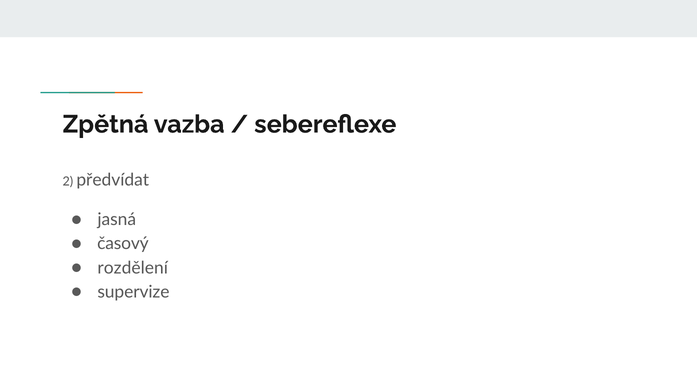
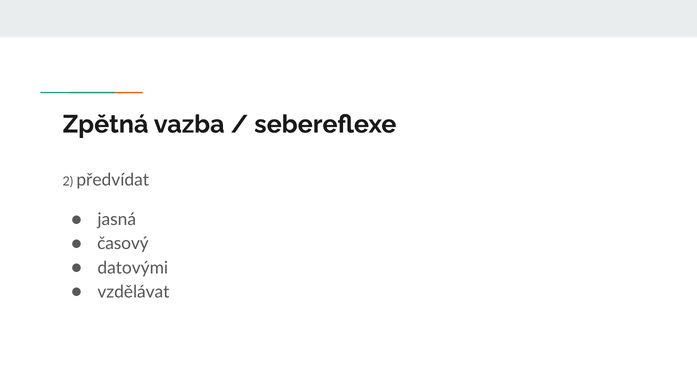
rozdělení: rozdělení -> datovými (133, 268)
supervize: supervize -> vzdělávat (133, 292)
